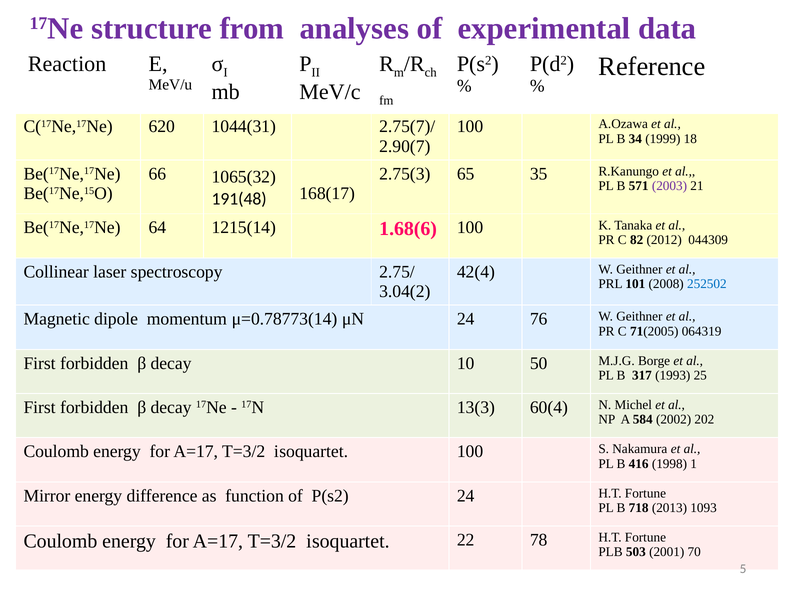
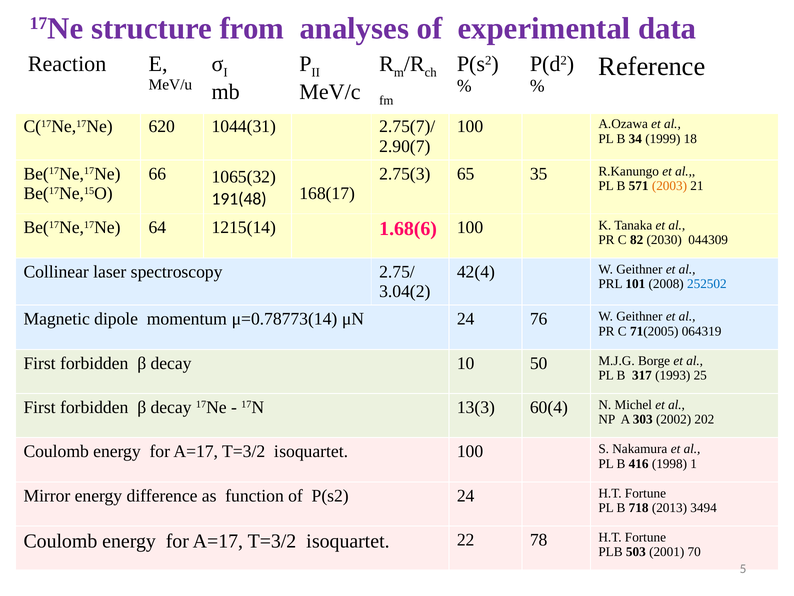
2003 colour: purple -> orange (669, 186)
2012: 2012 -> 2030 (664, 240)
584: 584 -> 303 (643, 419)
1093: 1093 -> 3494 (704, 508)
